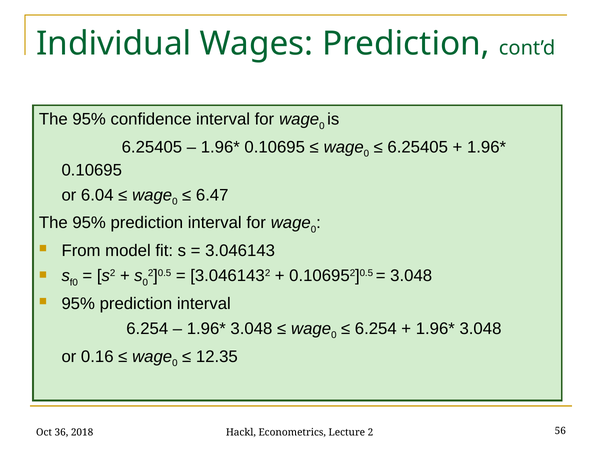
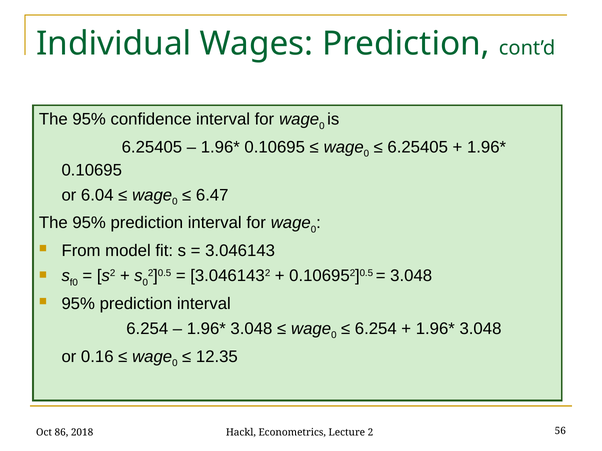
36: 36 -> 86 (61, 433)
